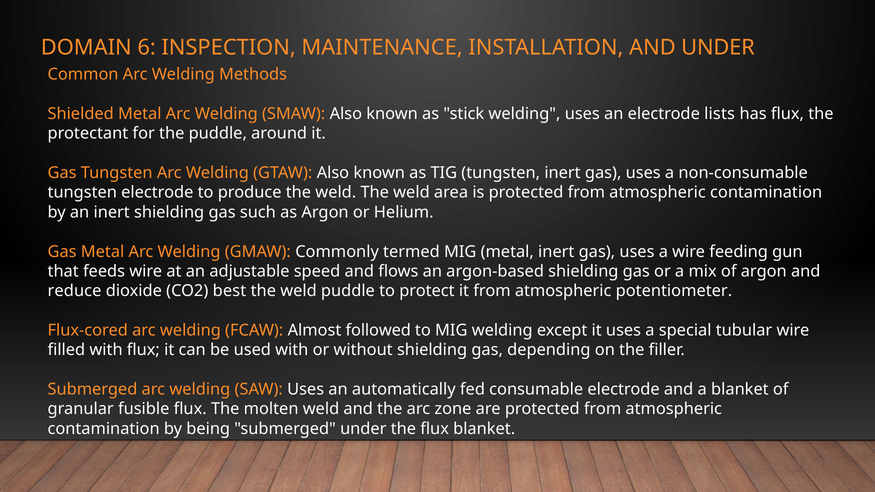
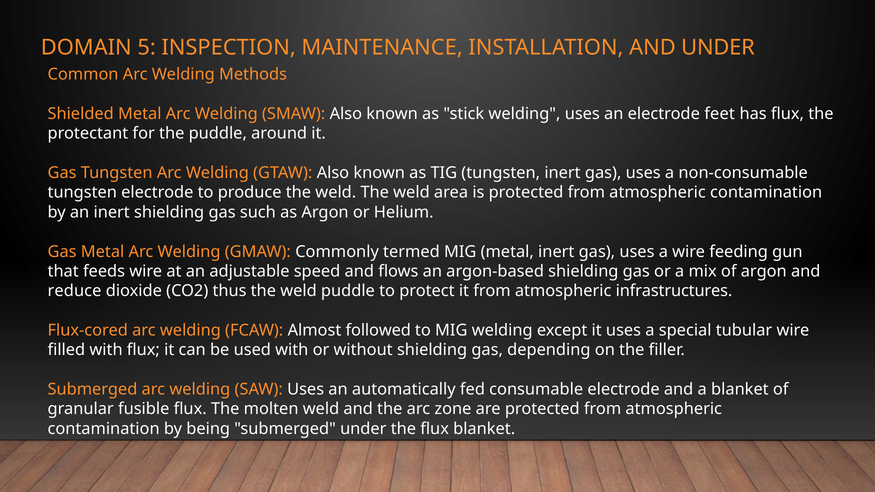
6: 6 -> 5 (147, 48)
lists: lists -> feet (720, 114)
best: best -> thus (230, 291)
potentiometer: potentiometer -> infrastructures (674, 291)
